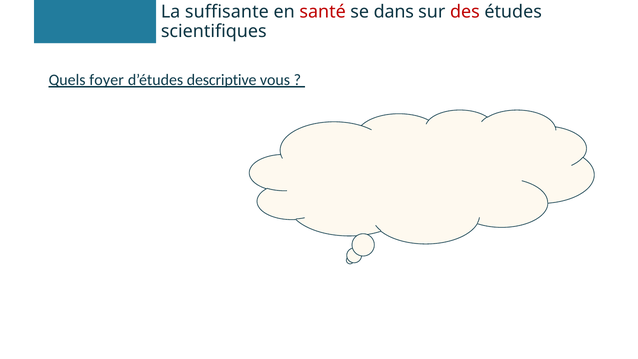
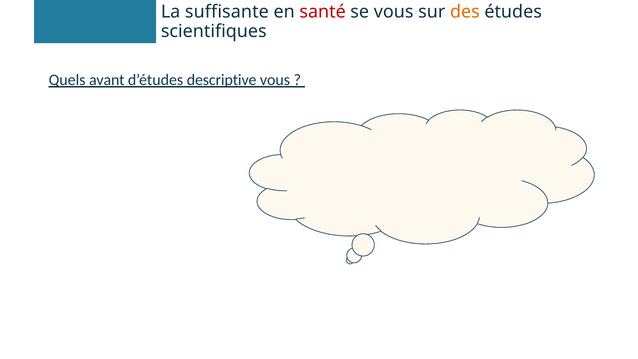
se dans: dans -> vous (394, 12)
des colour: red -> orange (465, 12)
foyer: foyer -> avant (107, 80)
